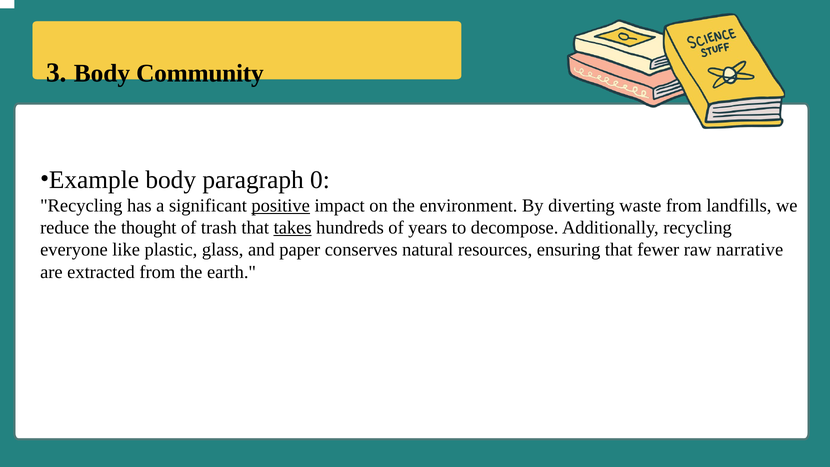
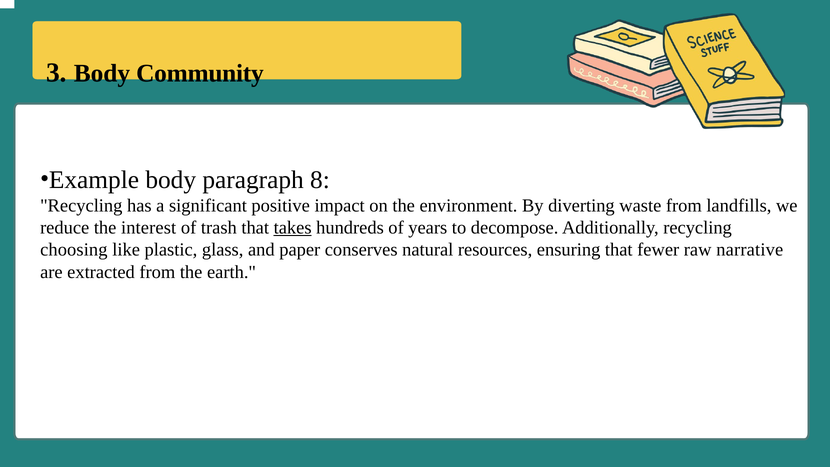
0: 0 -> 8 (320, 180)
positive underline: present -> none (281, 205)
thought: thought -> interest (149, 228)
everyone: everyone -> choosing (74, 250)
